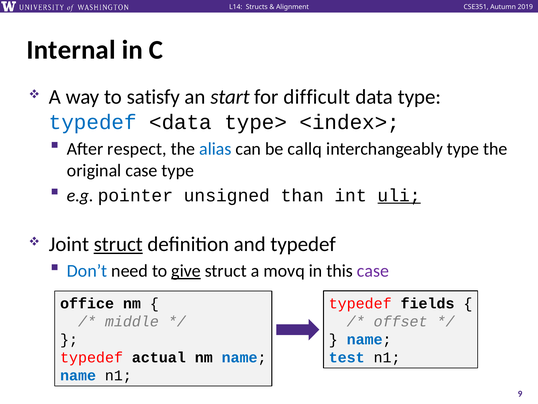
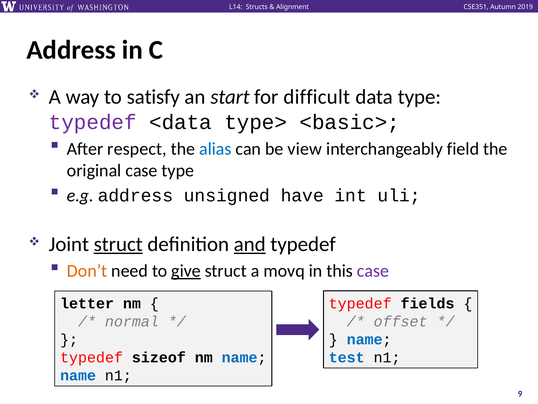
Internal: Internal -> Address (71, 50)
typedef colour: blue -> purple (93, 122)
<index>: <index> -> <basic> (350, 122)
callq: callq -> view (305, 149)
interchangeably type: type -> field (463, 149)
e.g pointer: pointer -> address (135, 195)
than: than -> have (302, 195)
uli underline: present -> none (399, 195)
and underline: none -> present (250, 244)
Don’t colour: blue -> orange (87, 271)
office: office -> letter (87, 303)
middle: middle -> normal (132, 321)
actual: actual -> sizeof (159, 357)
